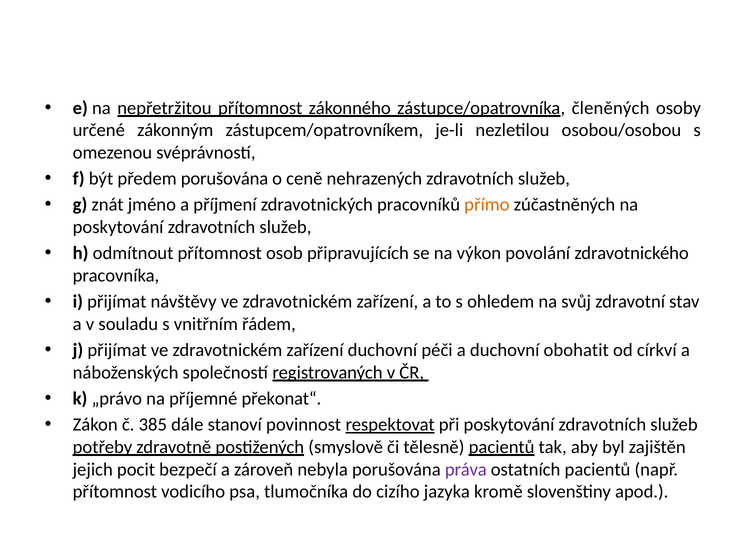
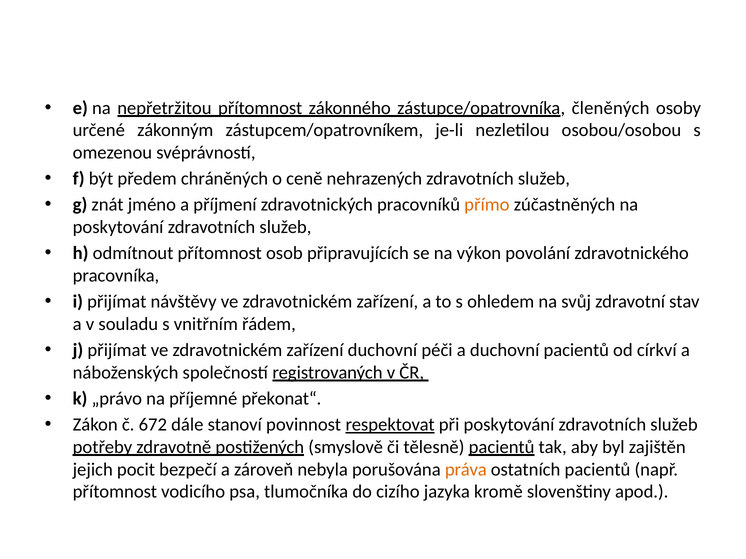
předem porušována: porušována -> chráněných (225, 179)
duchovní obohatit: obohatit -> pacientů (576, 350)
385: 385 -> 672 (153, 425)
práva colour: purple -> orange (466, 470)
